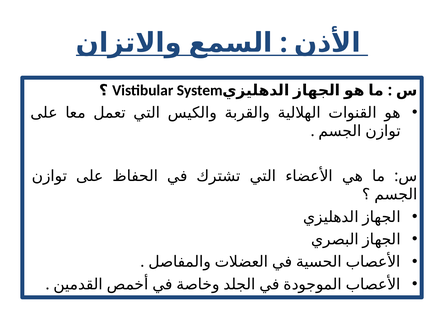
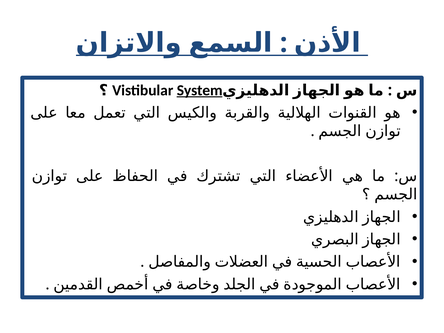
System underline: none -> present (200, 90)
